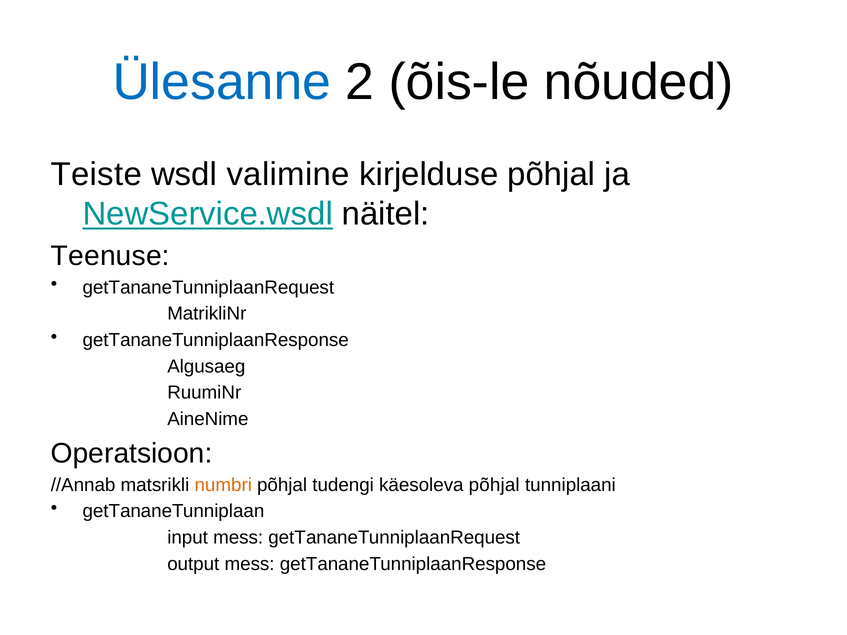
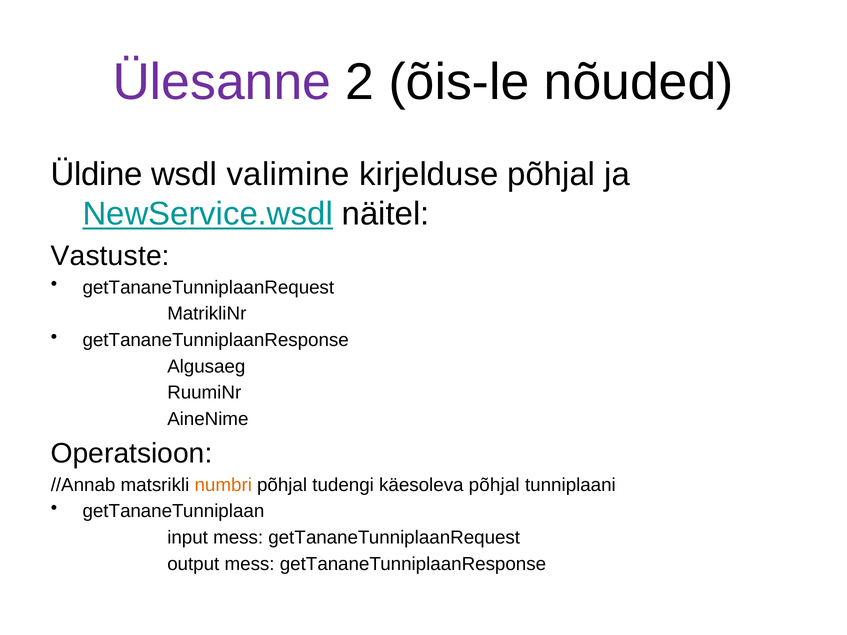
Ülesanne colour: blue -> purple (222, 82)
Teiste: Teiste -> Üldine (97, 175)
Teenuse: Teenuse -> Vastuste (110, 256)
